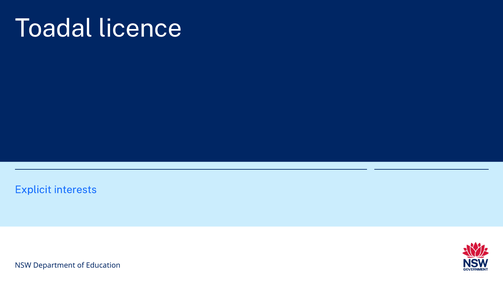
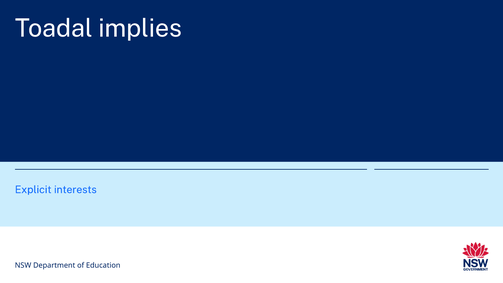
licence: licence -> implies (140, 28)
